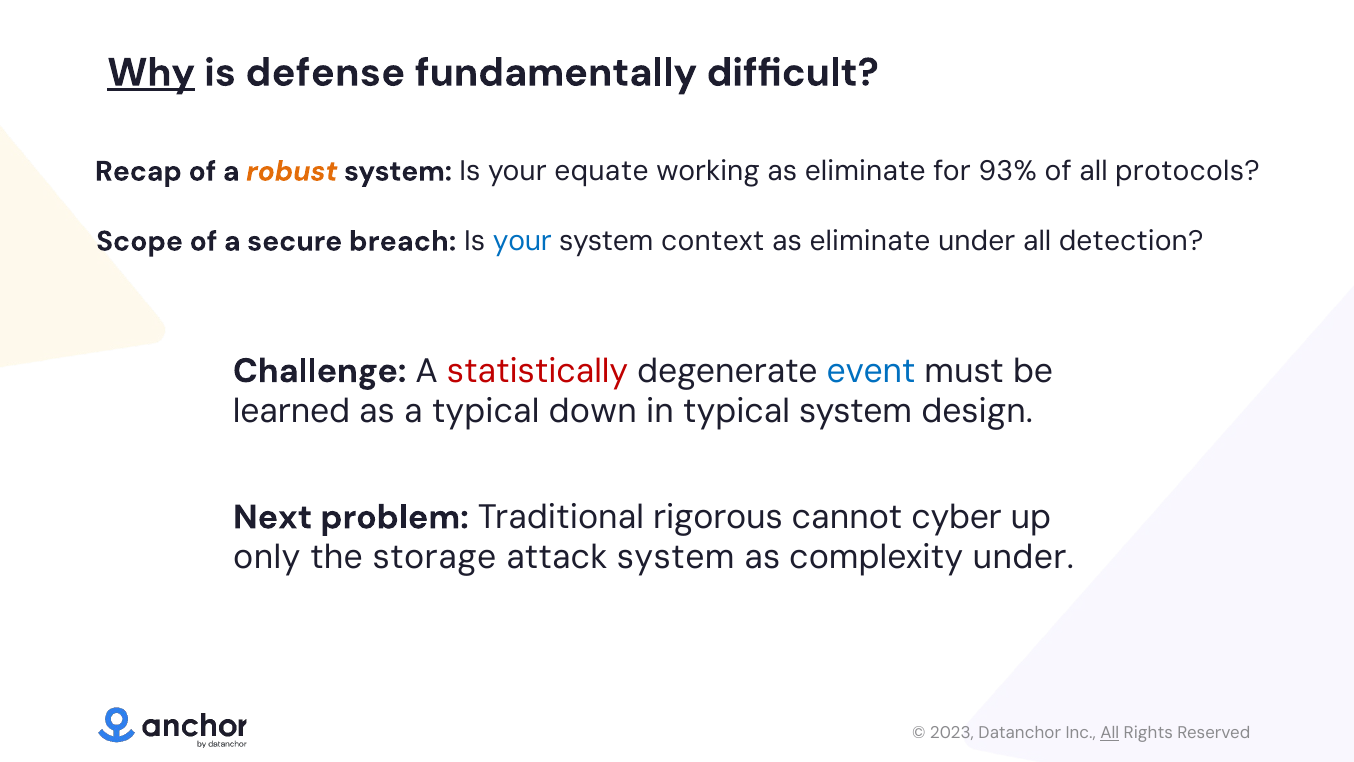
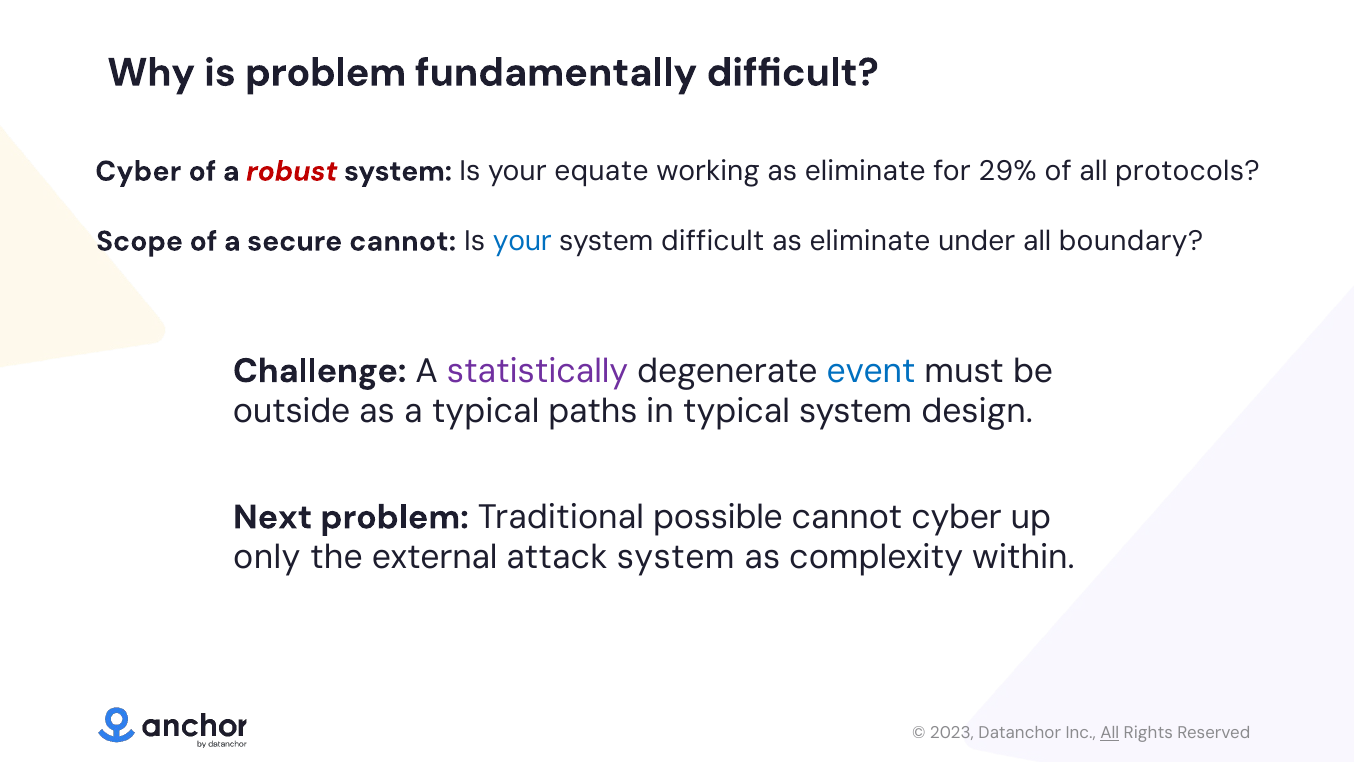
Why underline: present -> none (151, 72)
is defense: defense -> problem (326, 72)
Recap: Recap -> Cyber (138, 171)
robust colour: orange -> red (292, 171)
93%: 93% -> 29% (1008, 171)
secure breach: breach -> cannot (403, 241)
system context: context -> difficult (713, 241)
detection: detection -> boundary (1131, 241)
statistically colour: red -> purple (538, 371)
learned: learned -> outside (292, 411)
down: down -> paths (593, 411)
rigorous: rigorous -> possible (718, 517)
storage: storage -> external (435, 558)
complexity under: under -> within (1023, 558)
